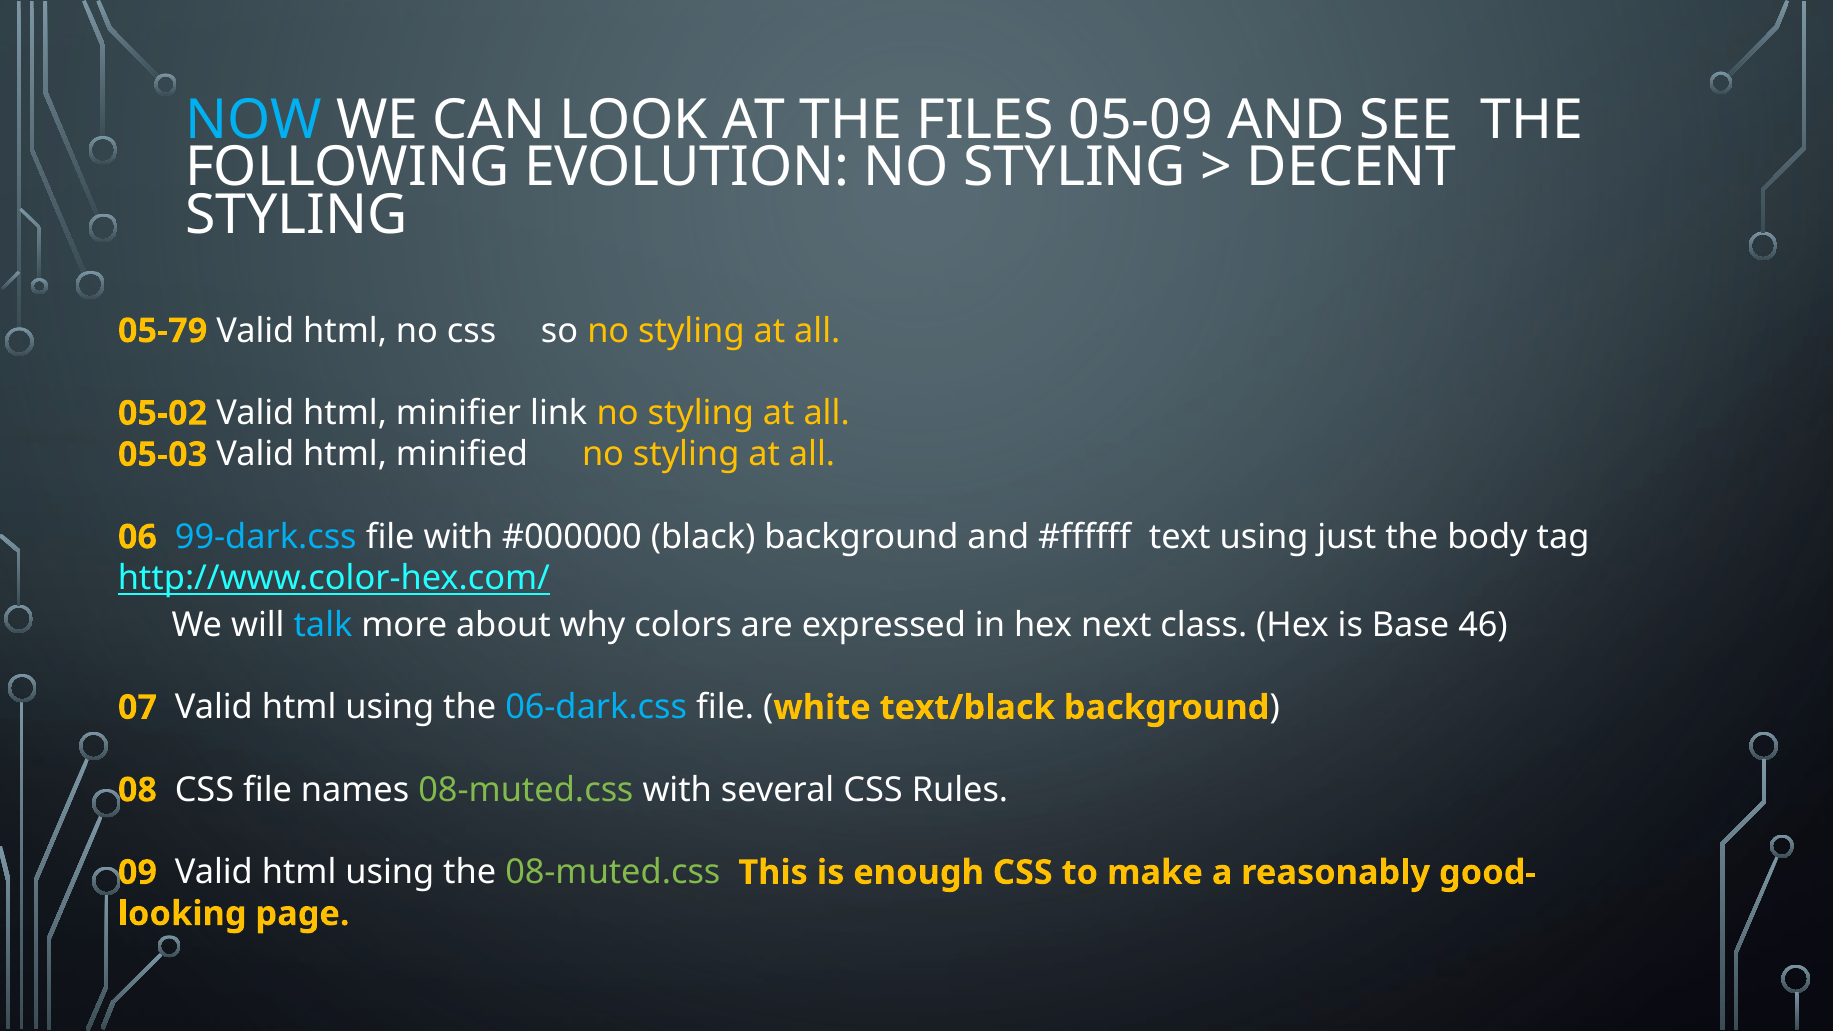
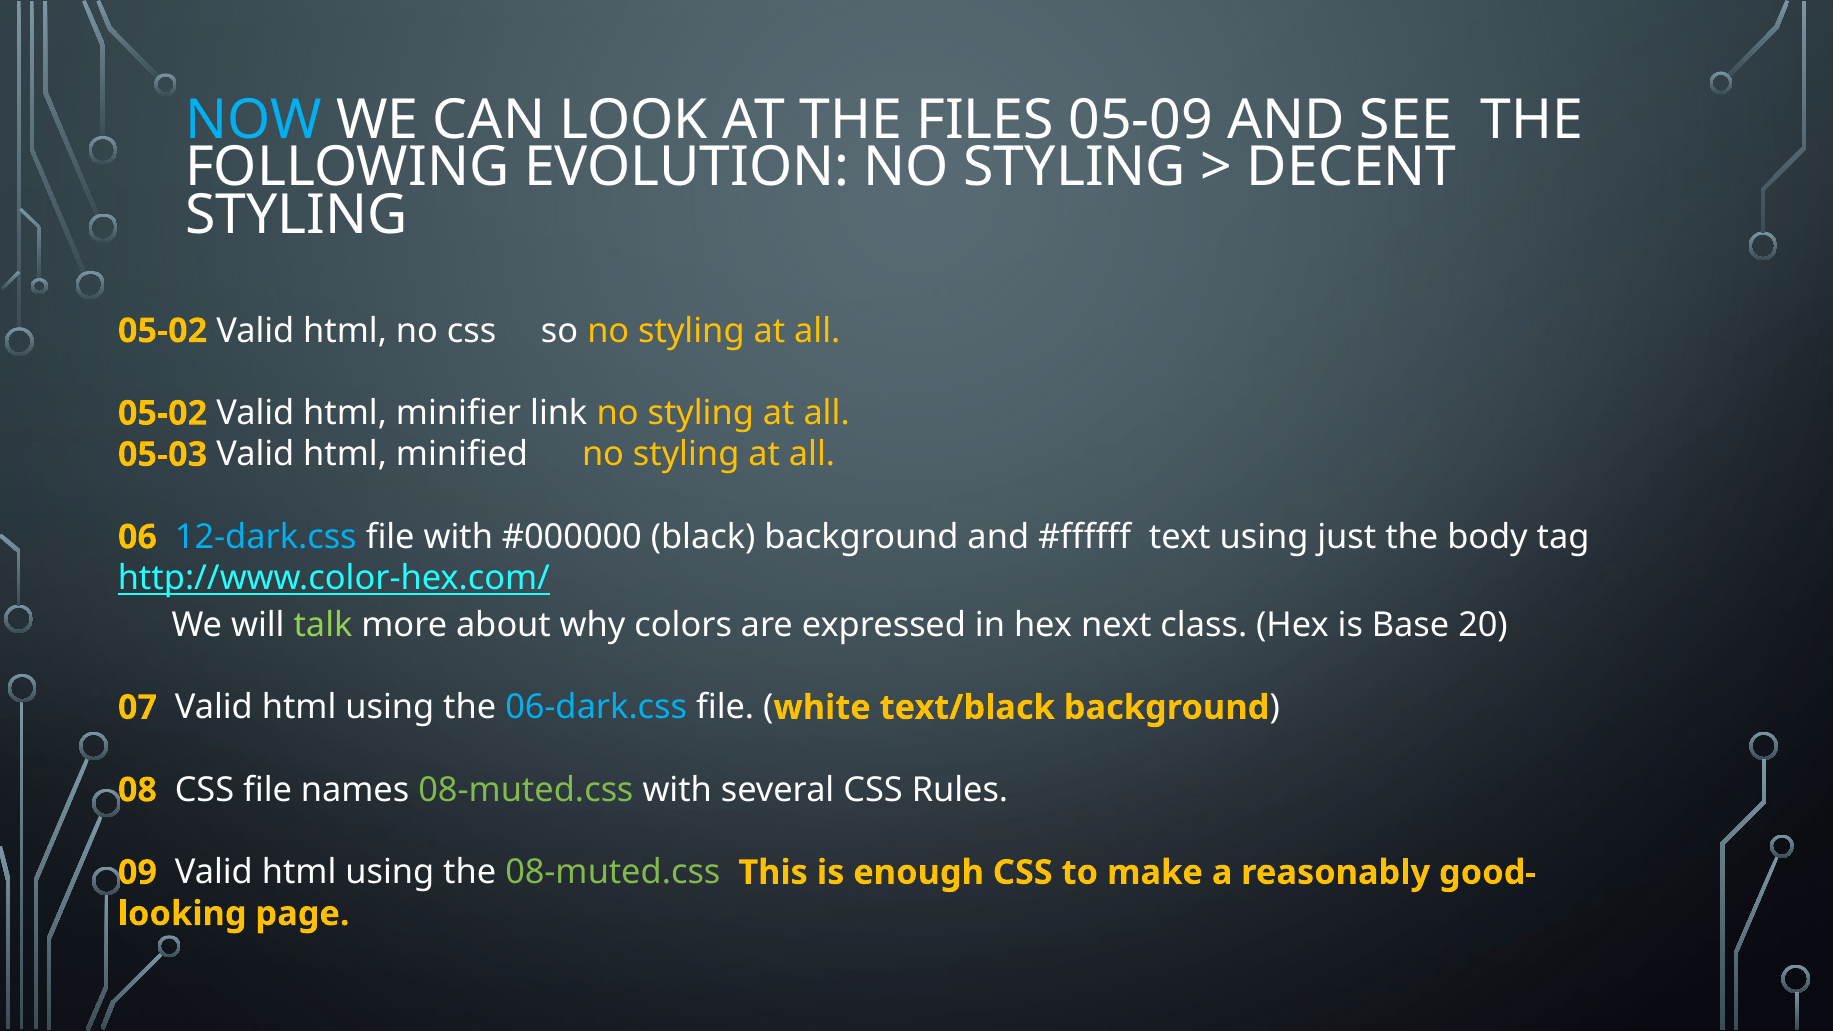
05-79: 05-79 -> 05-02 (163, 331)
99-dark.css: 99-dark.css -> 12-dark.css (266, 537)
talk colour: light blue -> light green (323, 625)
46: 46 -> 20 (1483, 625)
